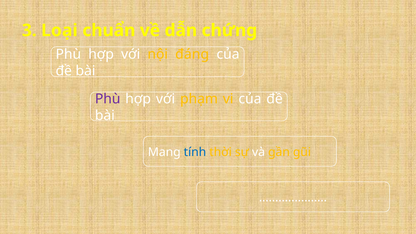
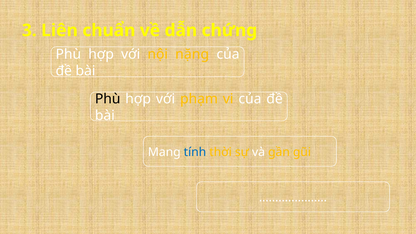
Loại: Loại -> Liên (59, 30)
đáng: đáng -> nặng (192, 54)
Phù colour: purple -> black (108, 99)
